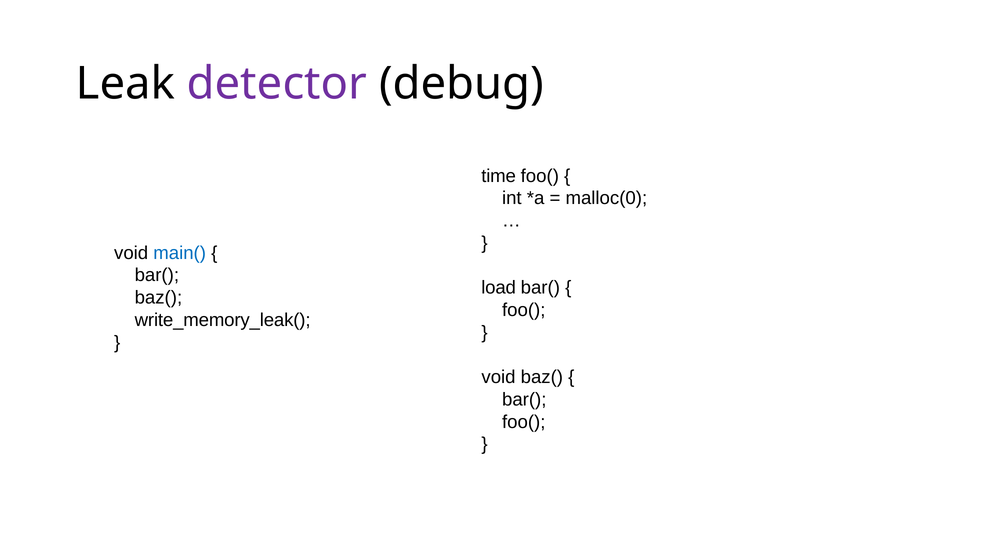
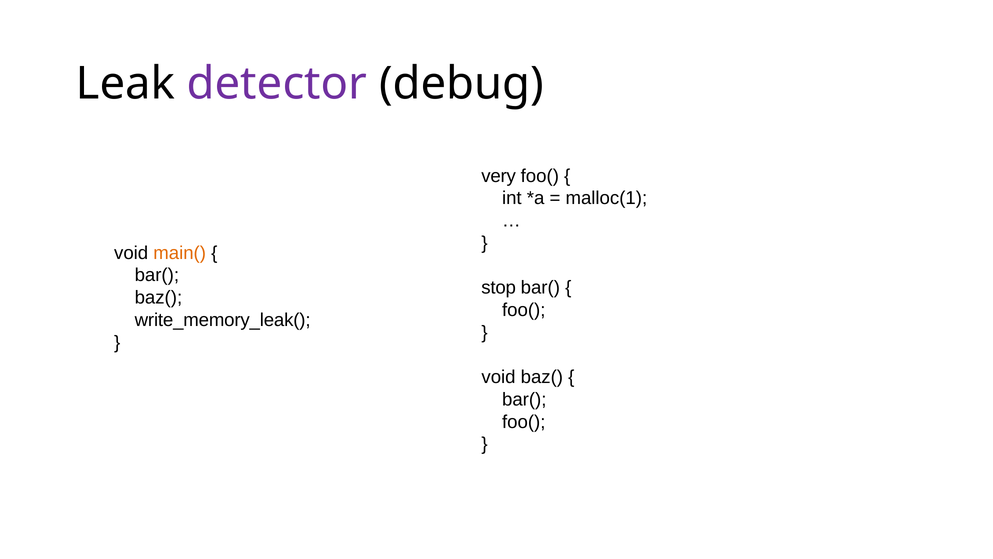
time: time -> very (499, 176)
malloc(0: malloc(0 -> malloc(1 (606, 198)
main( colour: blue -> orange (180, 253)
load: load -> stop (499, 288)
